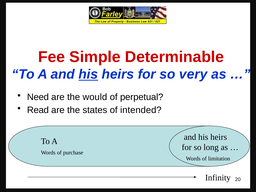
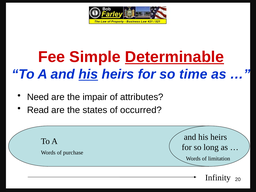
Determinable underline: none -> present (174, 57)
very: very -> time (193, 74)
would: would -> impair (95, 97)
perpetual: perpetual -> attributes (142, 97)
intended: intended -> occurred (141, 110)
